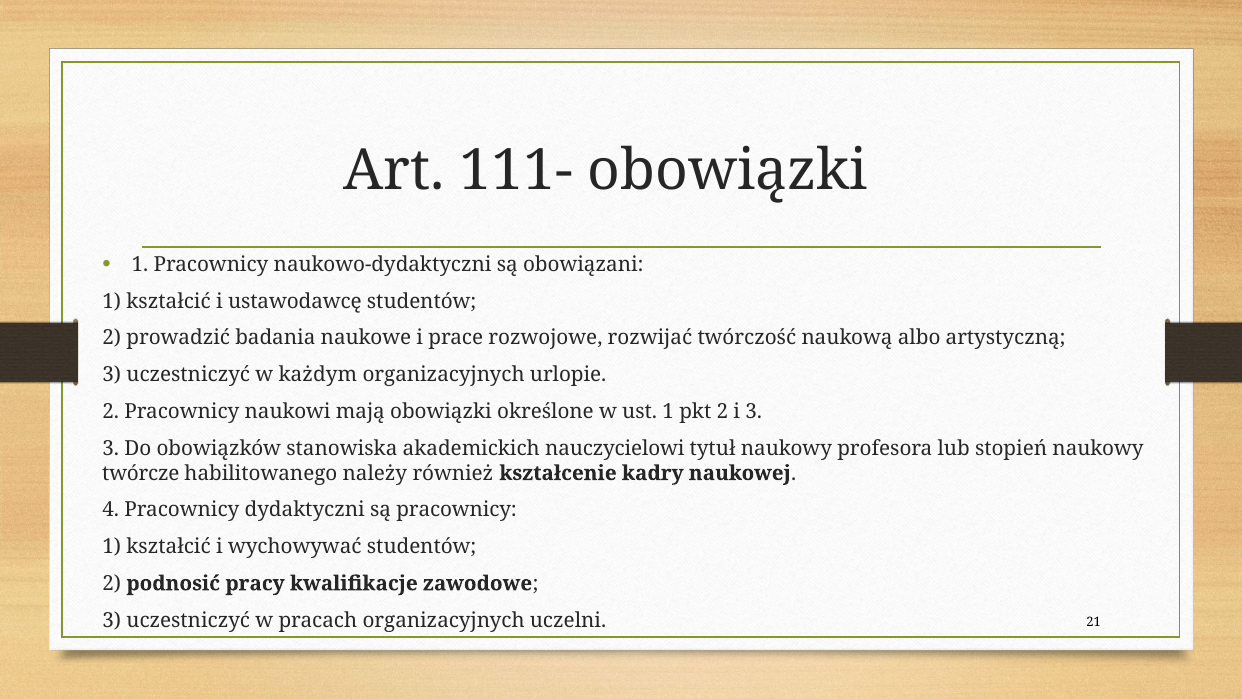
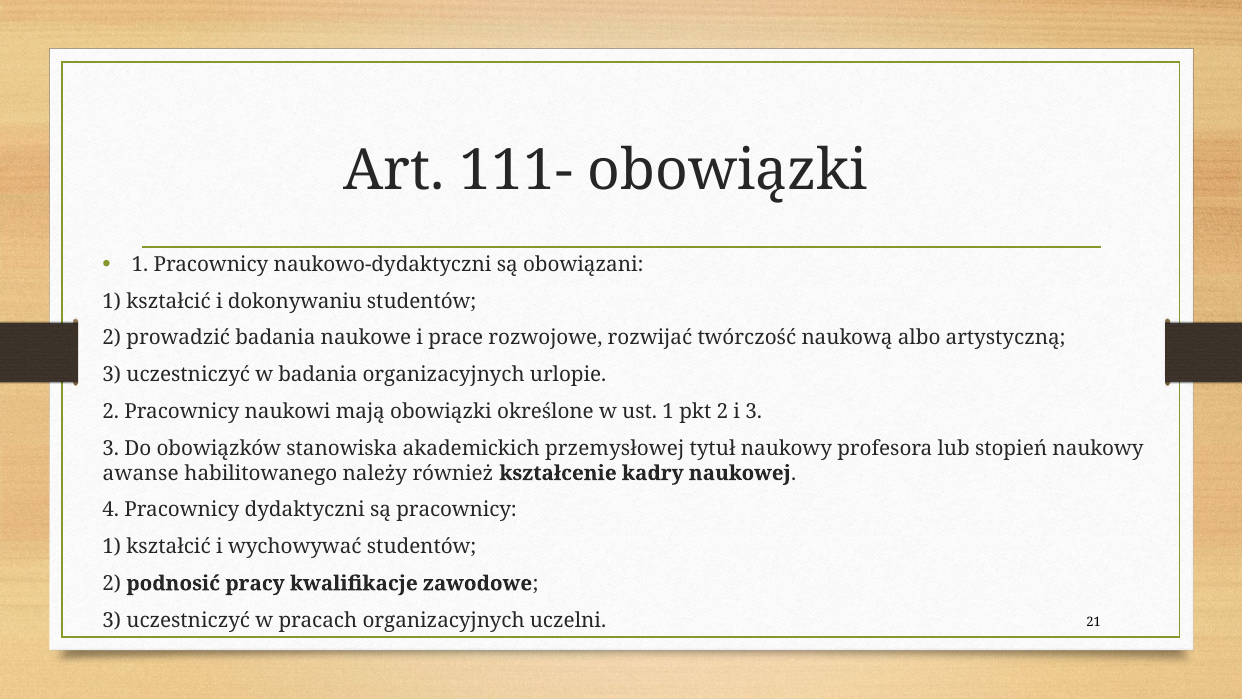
ustawodawcę: ustawodawcę -> dokonywaniu (295, 301)
w każdym: każdym -> badania (318, 375)
nauczycielowi: nauczycielowi -> przemysłowej (615, 448)
twórcze: twórcze -> awanse (141, 473)
